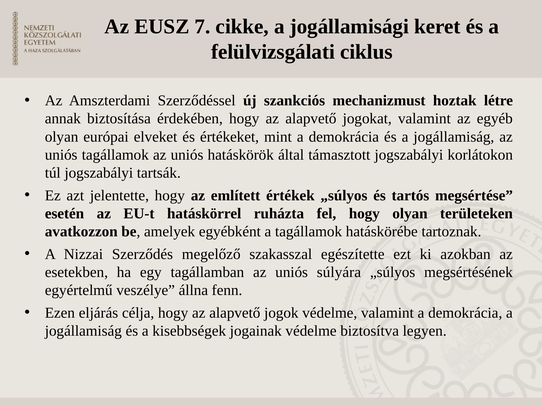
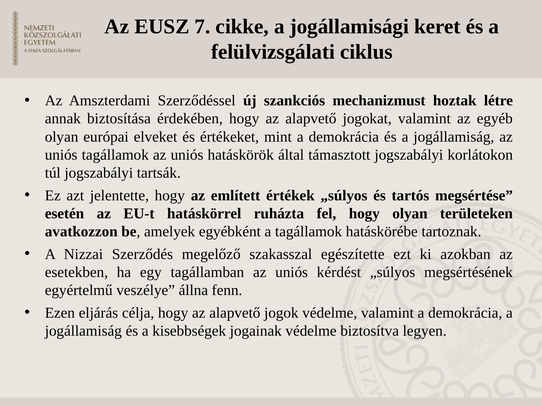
súlyára: súlyára -> kérdést (339, 272)
